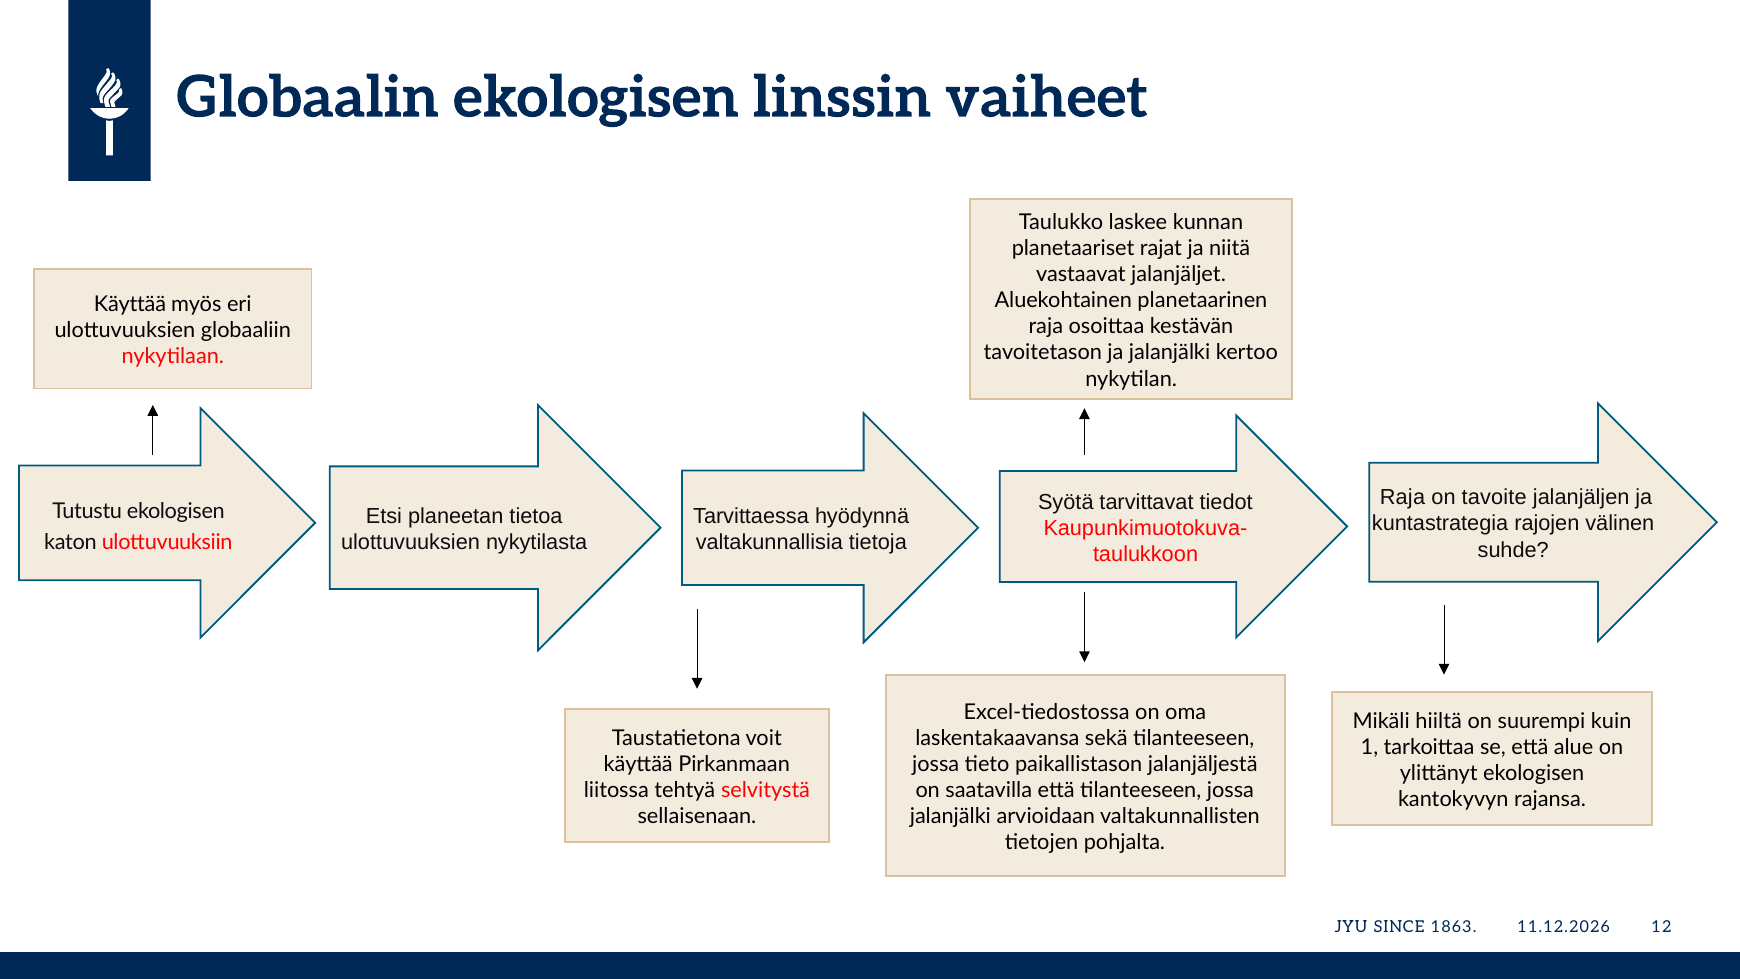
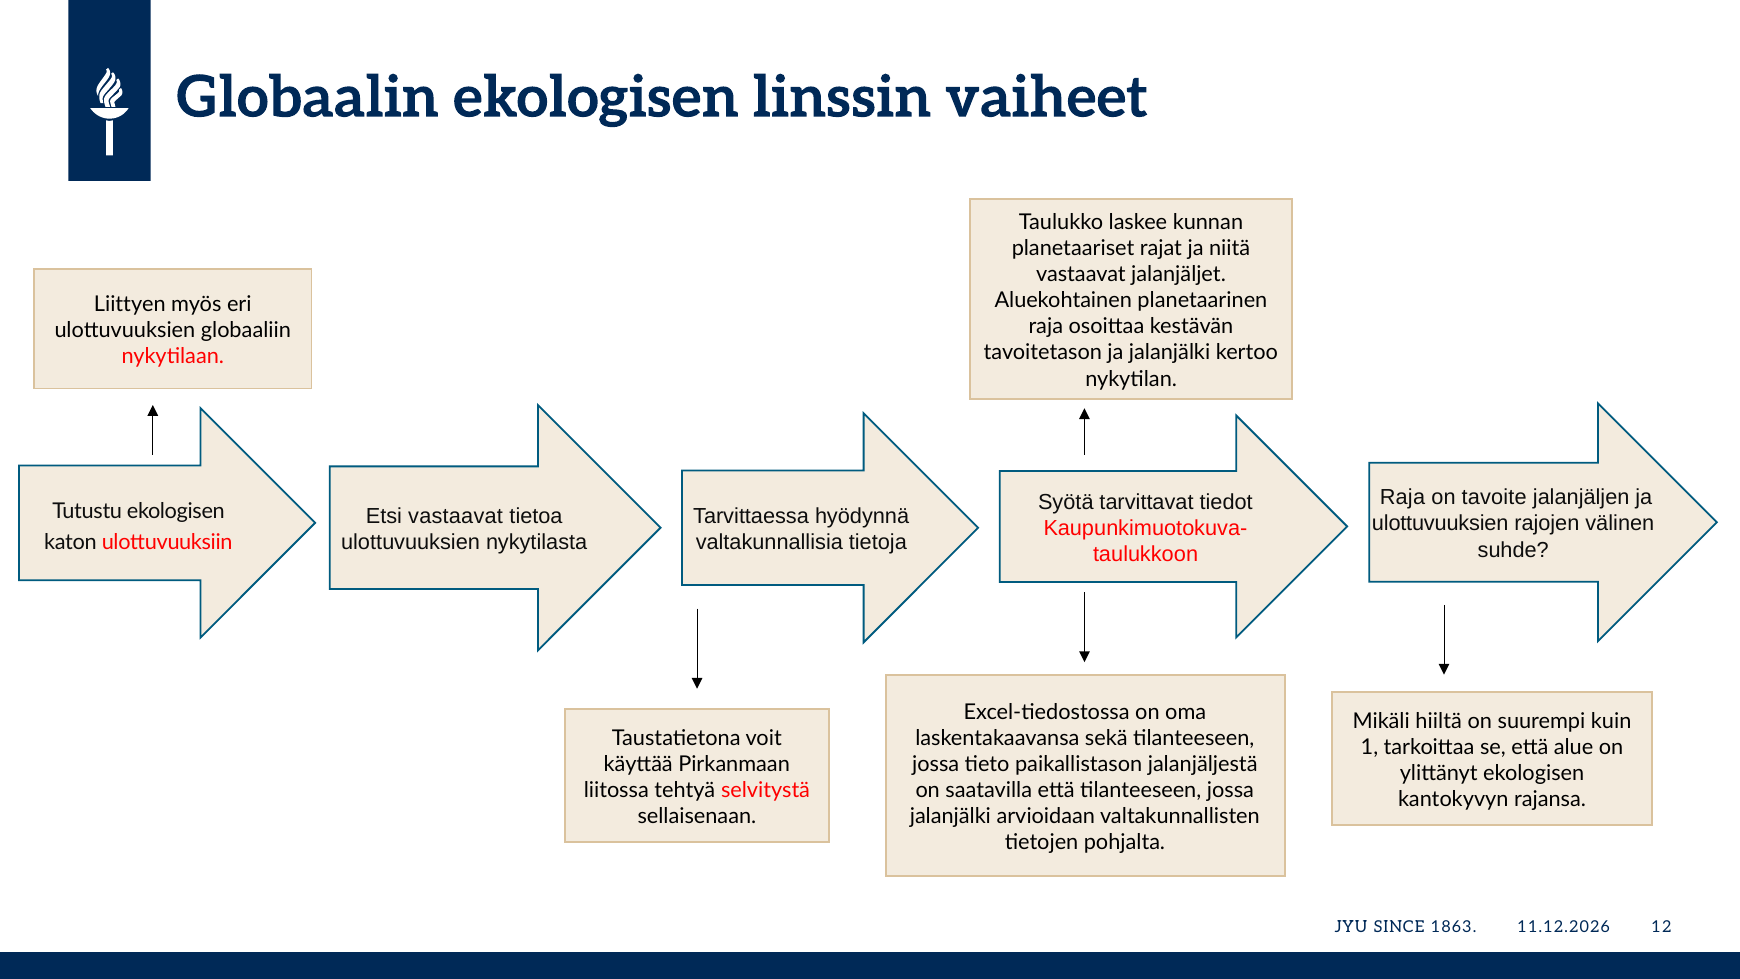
Käyttää: Käyttää -> Liittyen (130, 304)
Etsi planeetan: planeetan -> vastaavat (456, 516)
kuntastrategia: kuntastrategia -> ulottuvuuksien (1440, 524)
